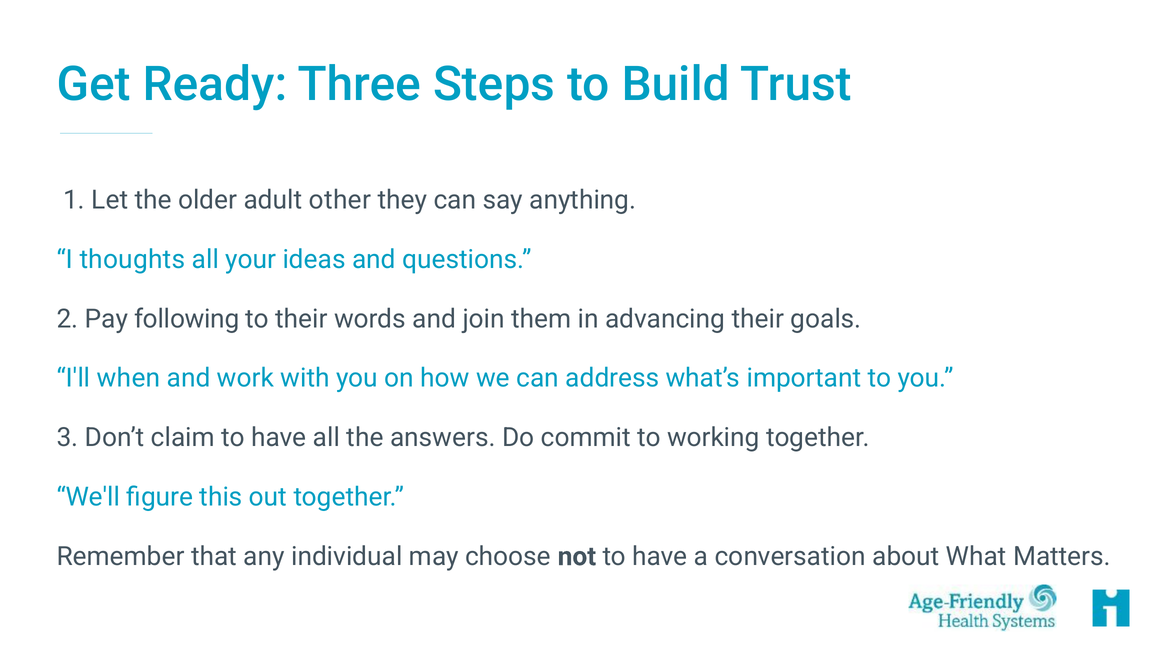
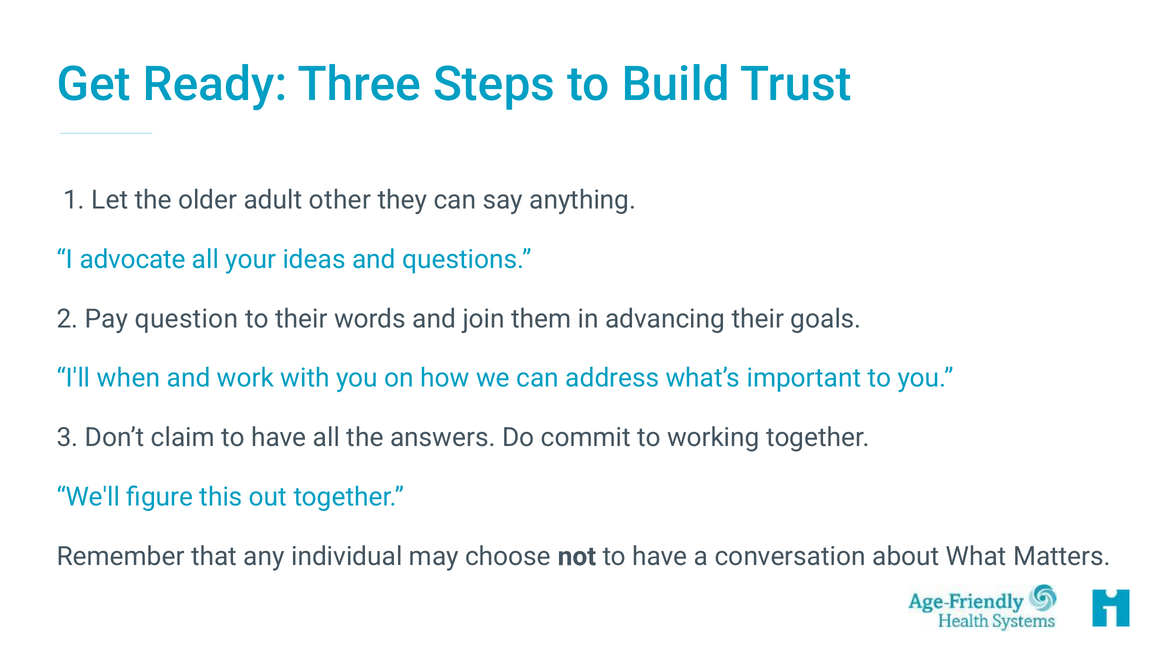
thoughts: thoughts -> advocate (133, 259)
following: following -> question (187, 319)
